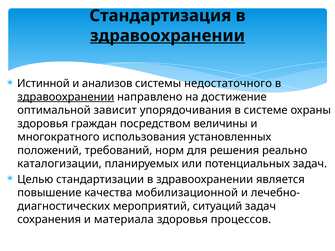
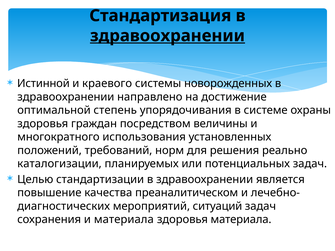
анализов: анализов -> краевого (107, 84)
недостаточного: недостаточного -> новорожденных (228, 84)
здравоохранении underline: present -> none (66, 97)
зависит: зависит -> степень (115, 110)
мобилизационной: мобилизационной -> преаналитическом (187, 193)
здоровья процессов: процессов -> материала (241, 220)
